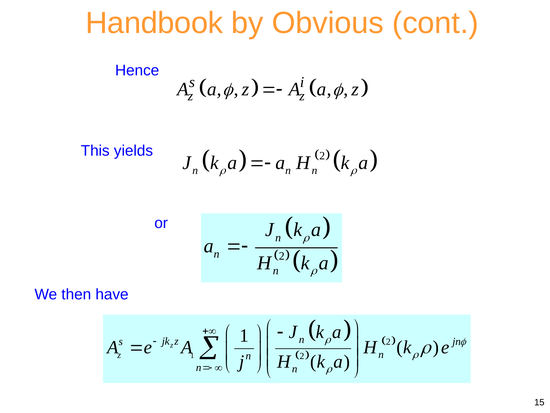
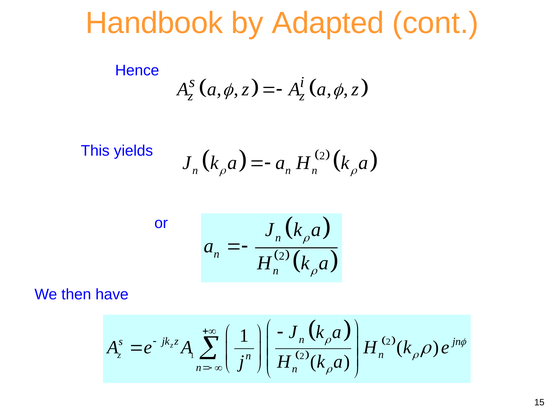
Obvious: Obvious -> Adapted (328, 23)
